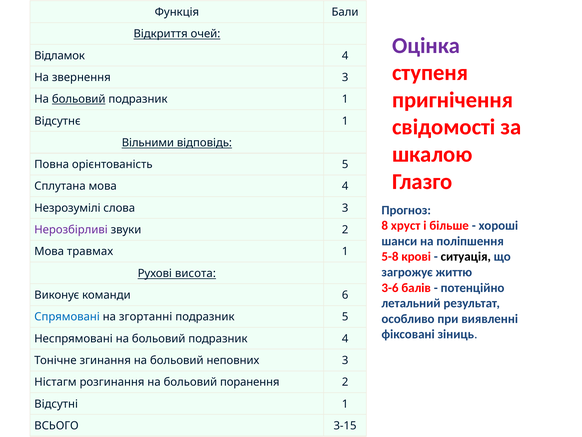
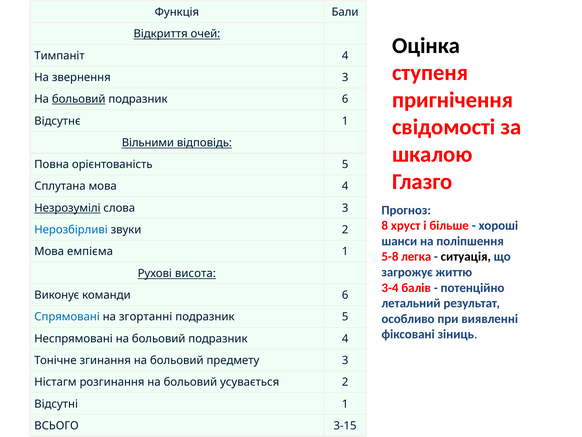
Оцінка colour: purple -> black (426, 46)
Відламок: Відламок -> Тимпаніт (59, 56)
подразник 1: 1 -> 6 (345, 99)
Незрозумілі underline: none -> present (67, 208)
Нерозбірливі colour: purple -> blue (71, 230)
травмах: травмах -> емпієма (90, 251)
крові: крові -> легка (416, 256)
3-6: 3-6 -> 3-4 (390, 287)
неповних: неповних -> предмету (233, 360)
поранення: поранення -> усувається (250, 382)
